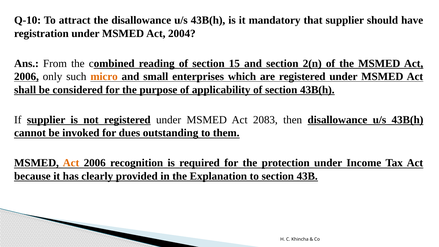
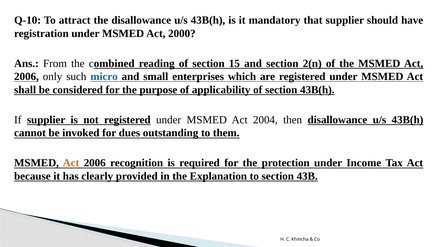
2004: 2004 -> 2000 (182, 33)
micro colour: orange -> blue (104, 77)
2083: 2083 -> 2004 (265, 120)
